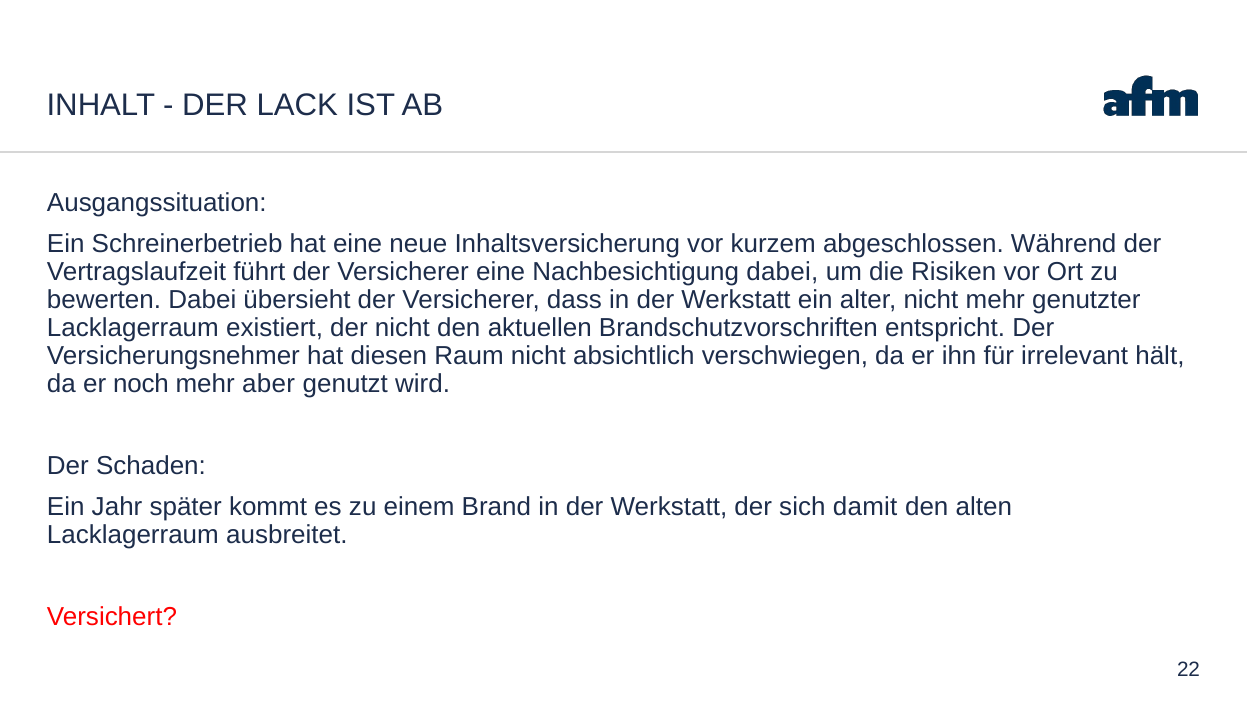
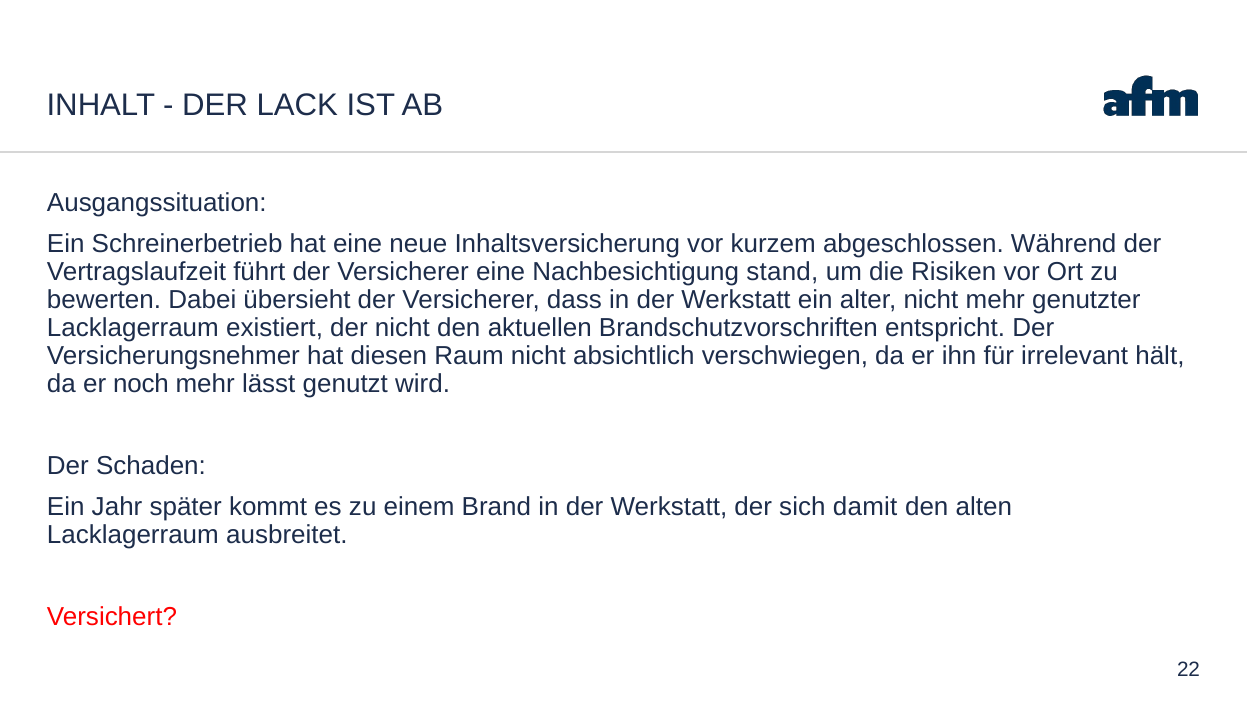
Nachbesichtigung dabei: dabei -> stand (782, 272)
aber: aber -> lässt (269, 384)
